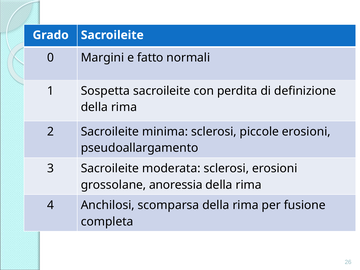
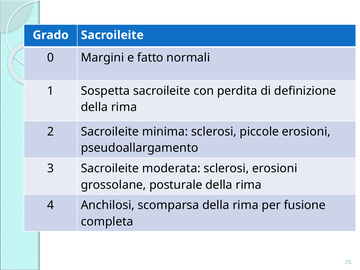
anoressia: anoressia -> posturale (176, 185)
